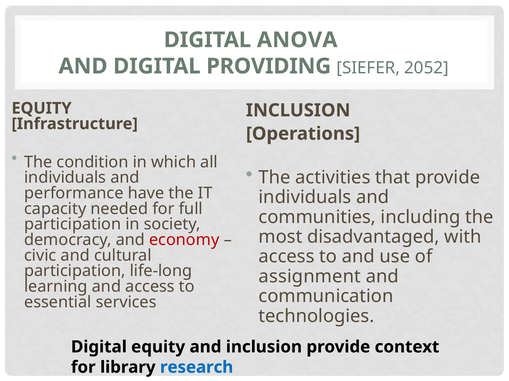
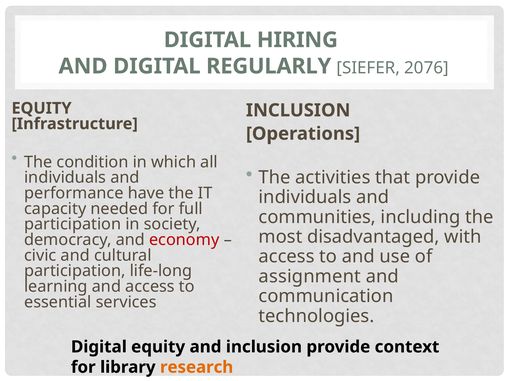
ANOVA: ANOVA -> HIRING (297, 40)
PROVIDING: PROVIDING -> REGULARLY (269, 66)
2052: 2052 -> 2076 (426, 68)
research colour: blue -> orange (197, 368)
